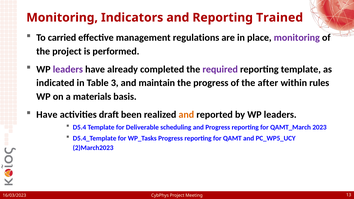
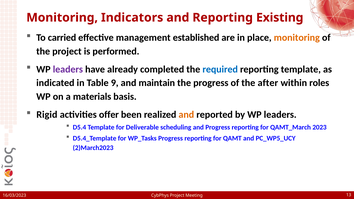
Trained: Trained -> Existing (280, 18)
regulations: regulations -> established (196, 38)
monitoring colour: purple -> orange (297, 38)
required colour: purple -> blue (220, 69)
3: 3 -> 9 (115, 83)
rules: rules -> roles (319, 83)
Have: Have -> Rigid (47, 115)
draft: draft -> offer (109, 115)
